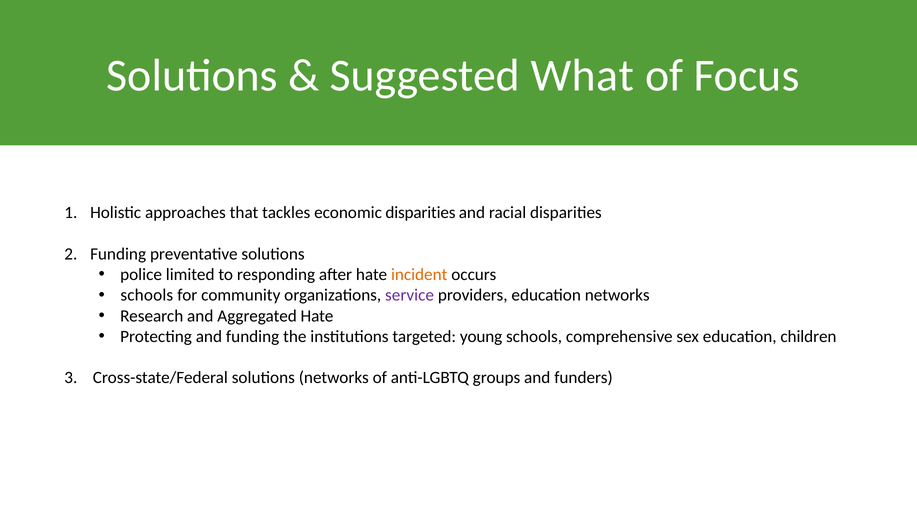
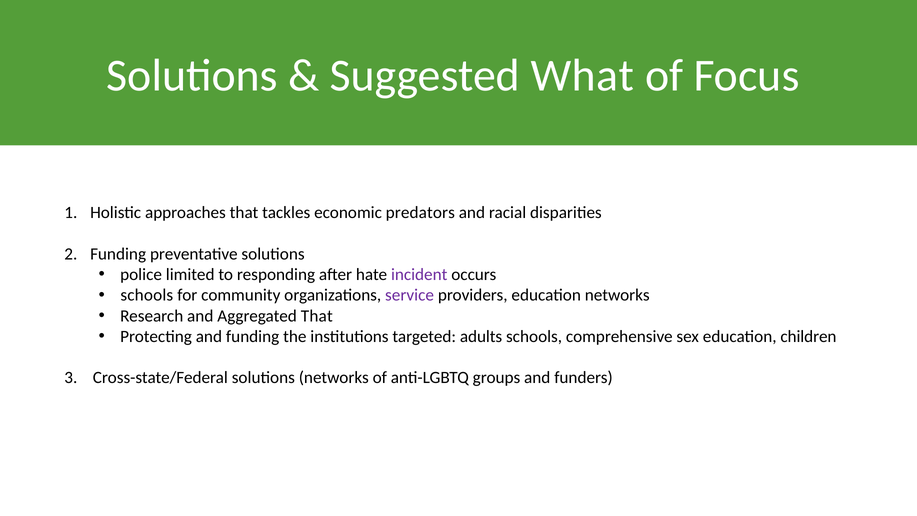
economic disparities: disparities -> predators (420, 213)
incident colour: orange -> purple (419, 275)
Aggregated Hate: Hate -> That (317, 316)
young: young -> adults (481, 336)
